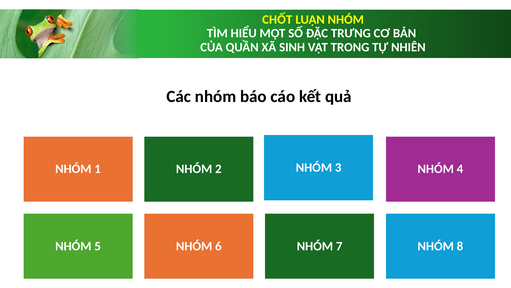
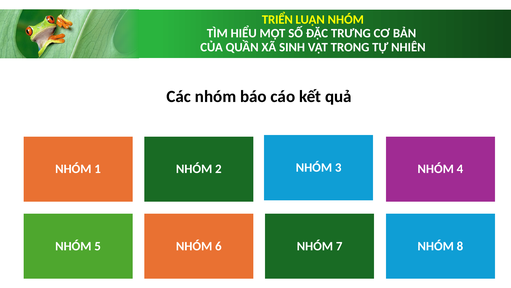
CHỐT: CHỐT -> TRIỂN (277, 19)
